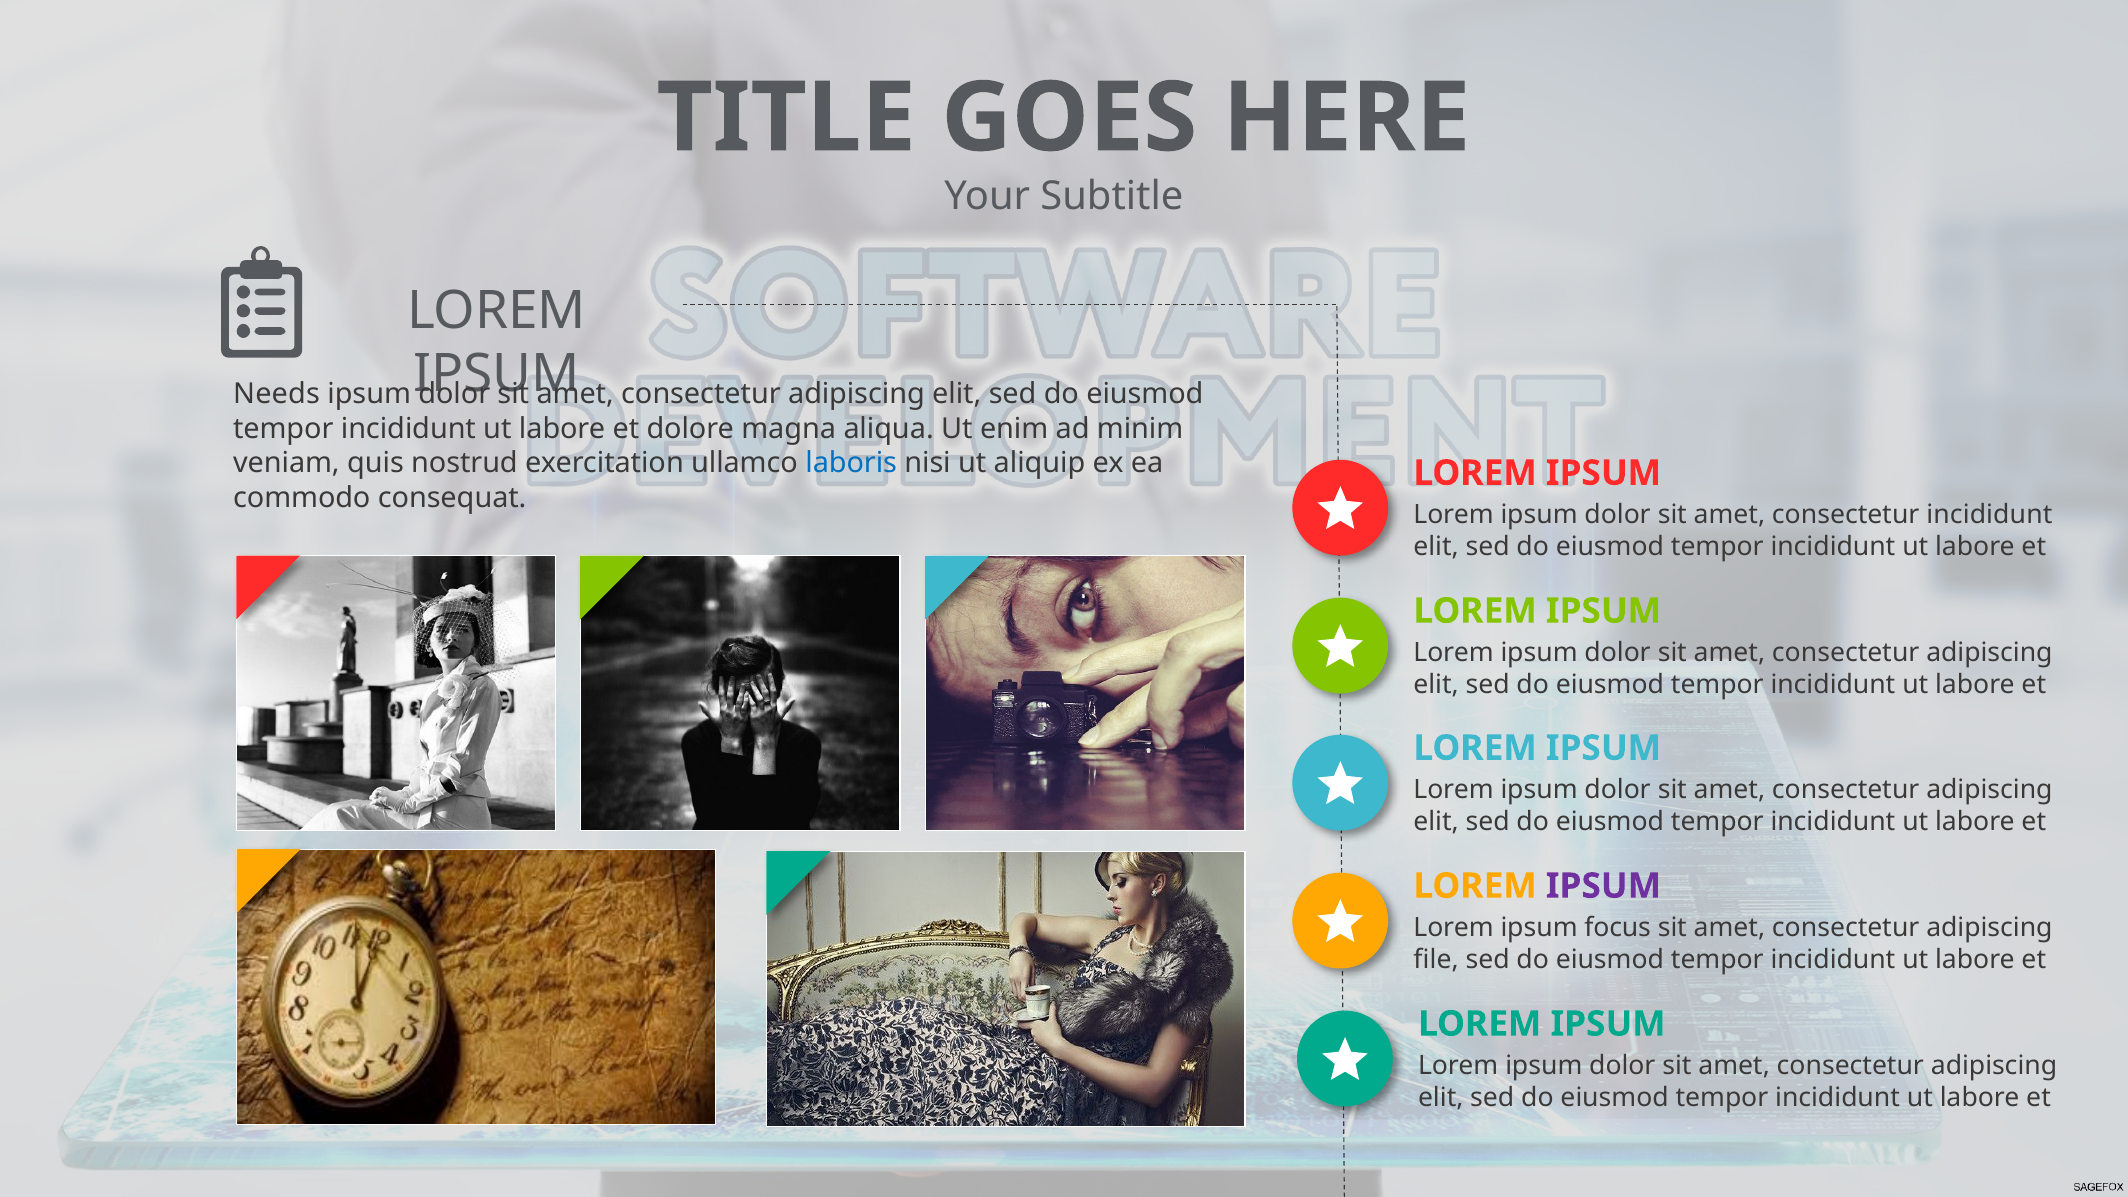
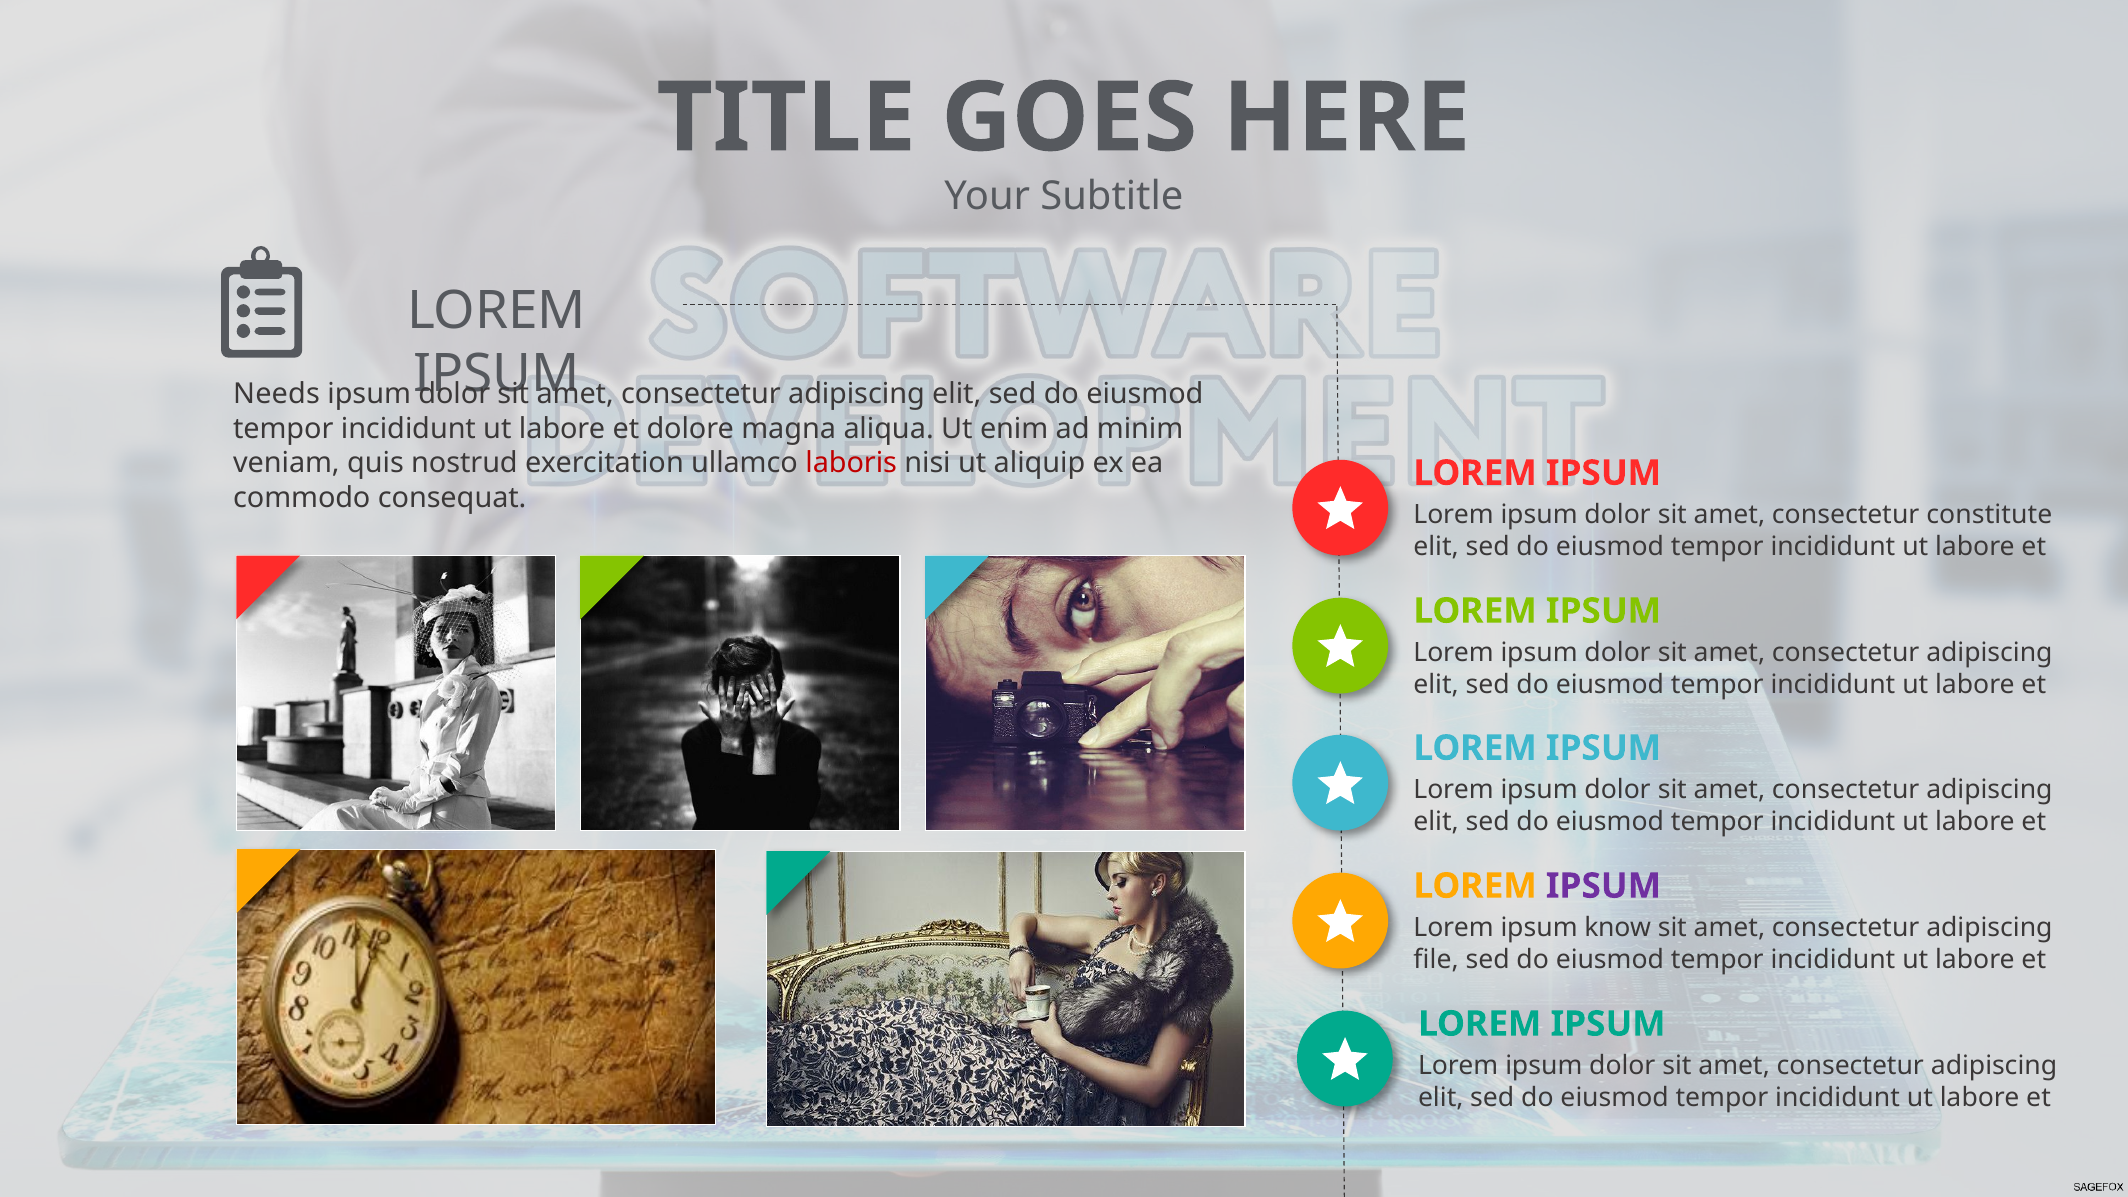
laboris colour: blue -> red (851, 463)
consectetur incididunt: incididunt -> constitute (1989, 515)
focus: focus -> know (1618, 928)
